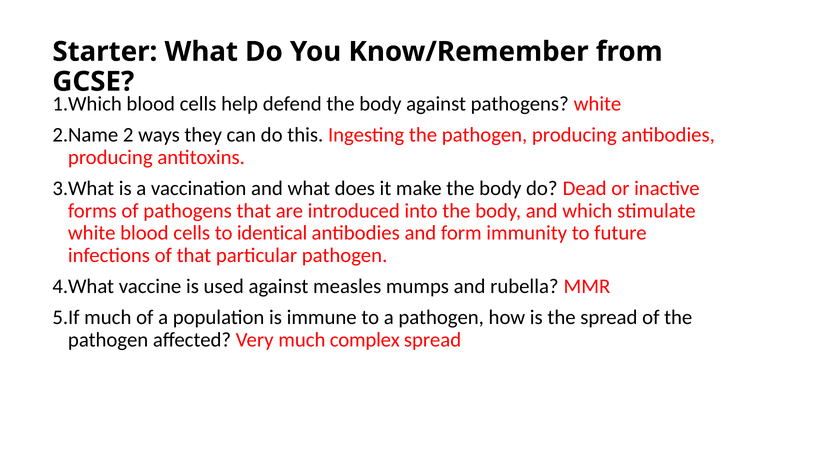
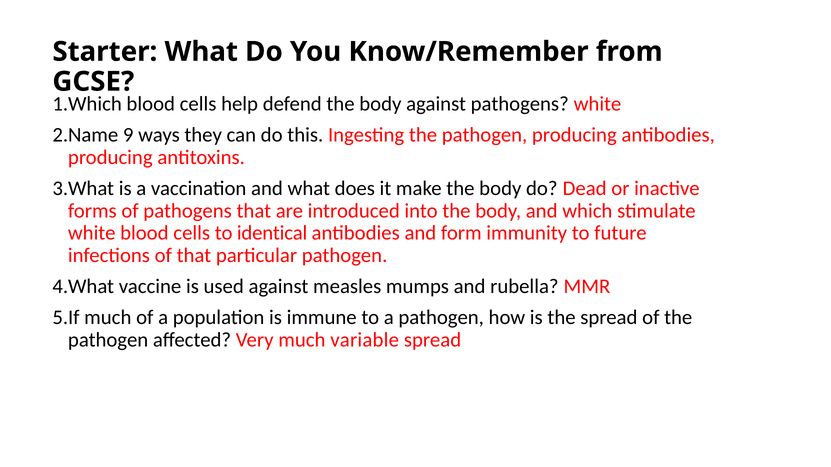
2: 2 -> 9 (128, 135)
complex: complex -> variable (365, 340)
